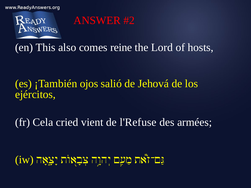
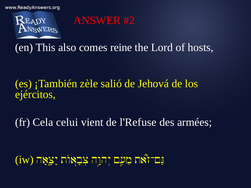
ojos: ojos -> zèle (89, 84)
cried: cried -> celui (67, 122)
